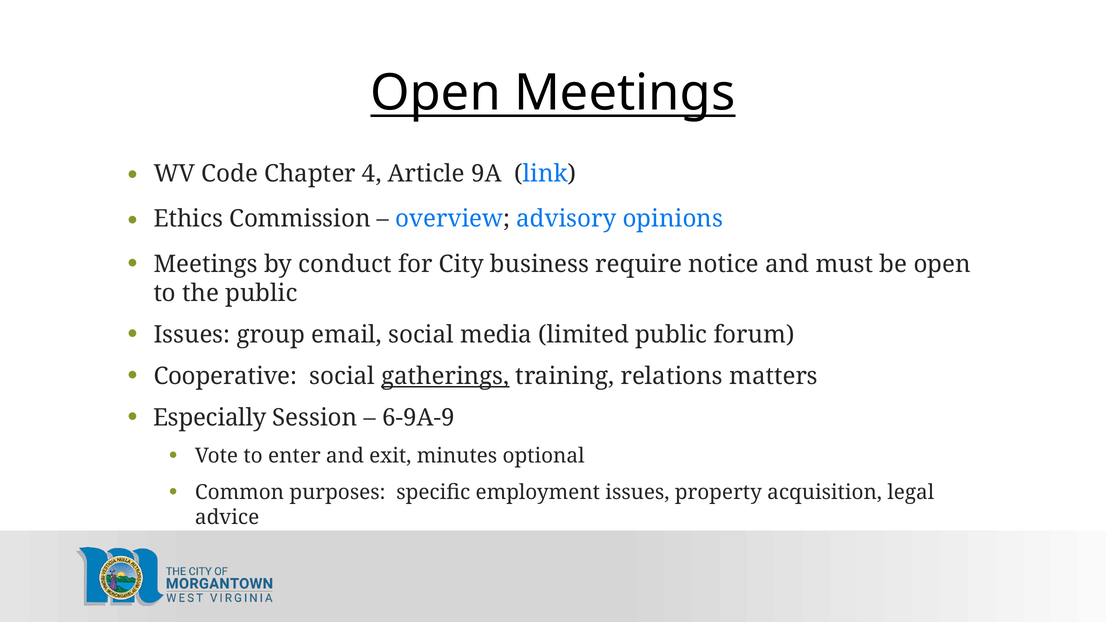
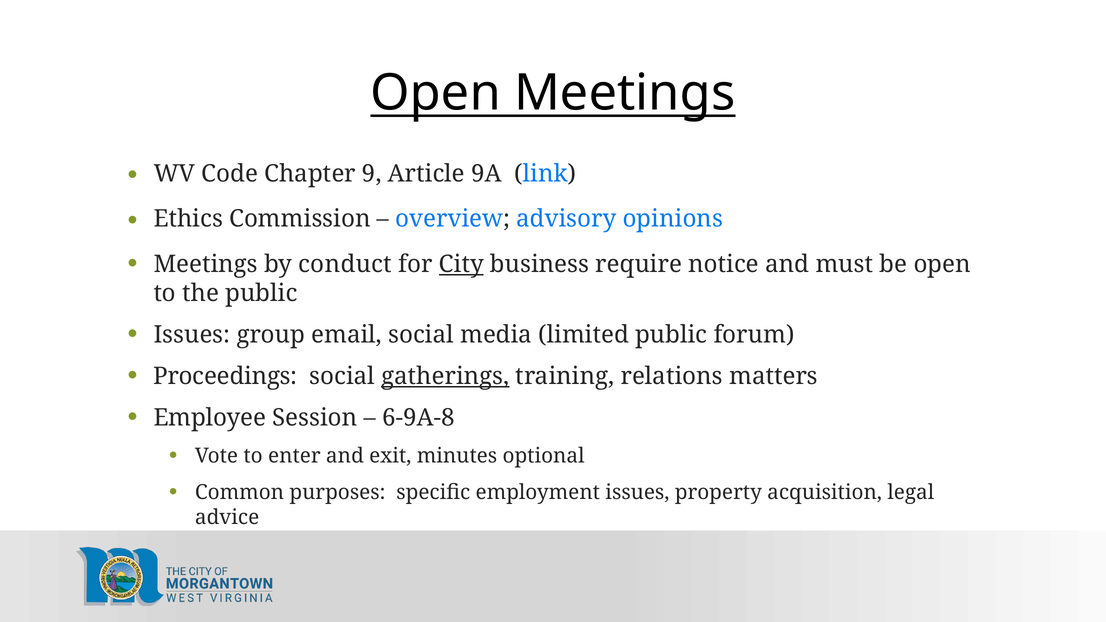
4: 4 -> 9 (372, 174)
City underline: none -> present (461, 264)
Cooperative: Cooperative -> Proceedings (225, 376)
Especially: Especially -> Employee (210, 418)
6-9A-9: 6-9A-9 -> 6-9A-8 (418, 418)
